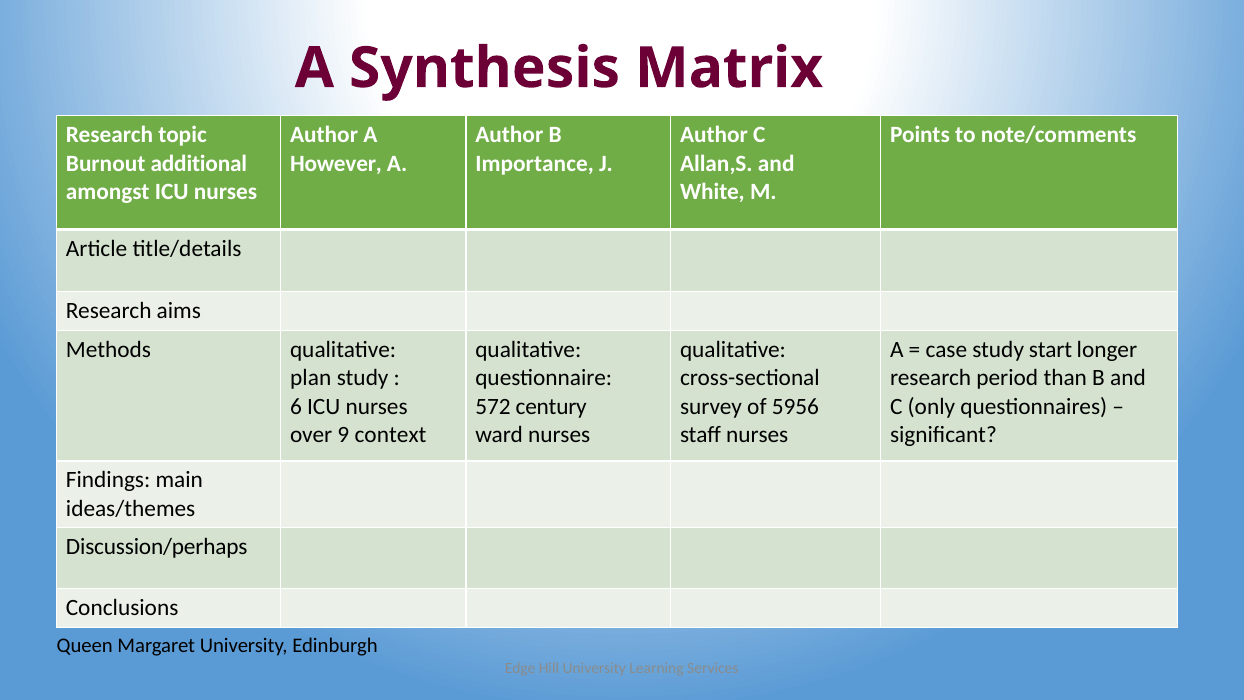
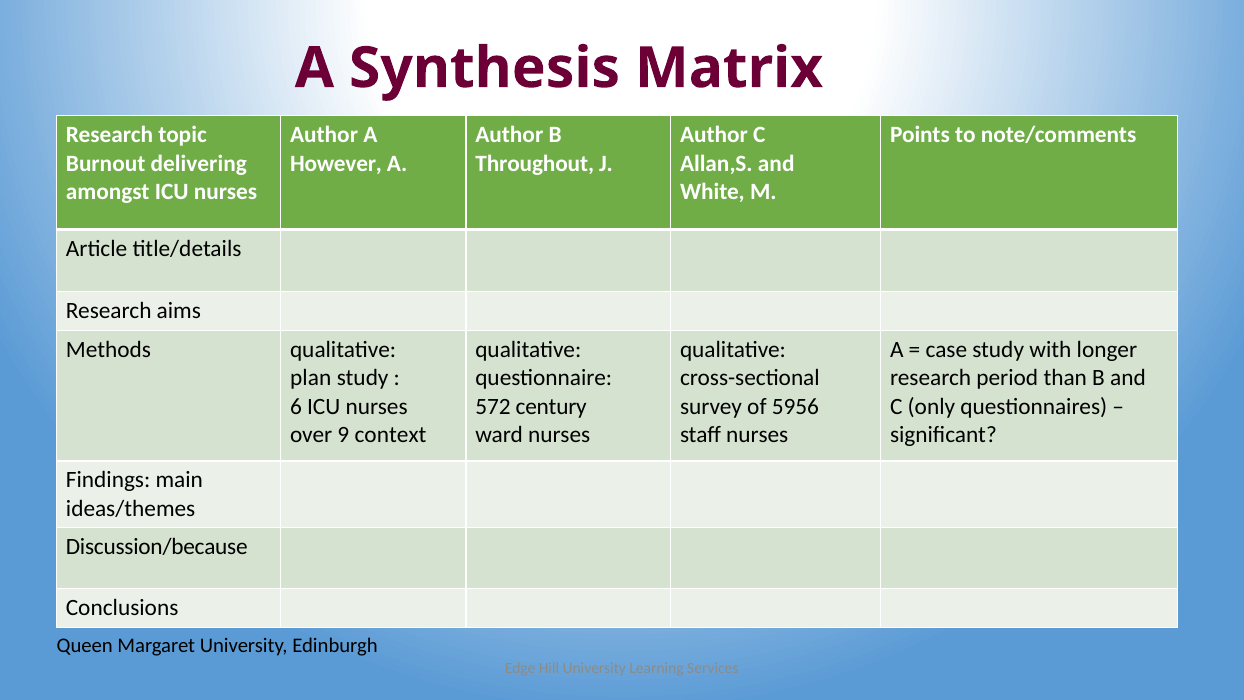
additional: additional -> delivering (199, 163)
Importance: Importance -> Throughout (535, 163)
start: start -> with (1050, 349)
Discussion/perhaps: Discussion/perhaps -> Discussion/because (157, 546)
